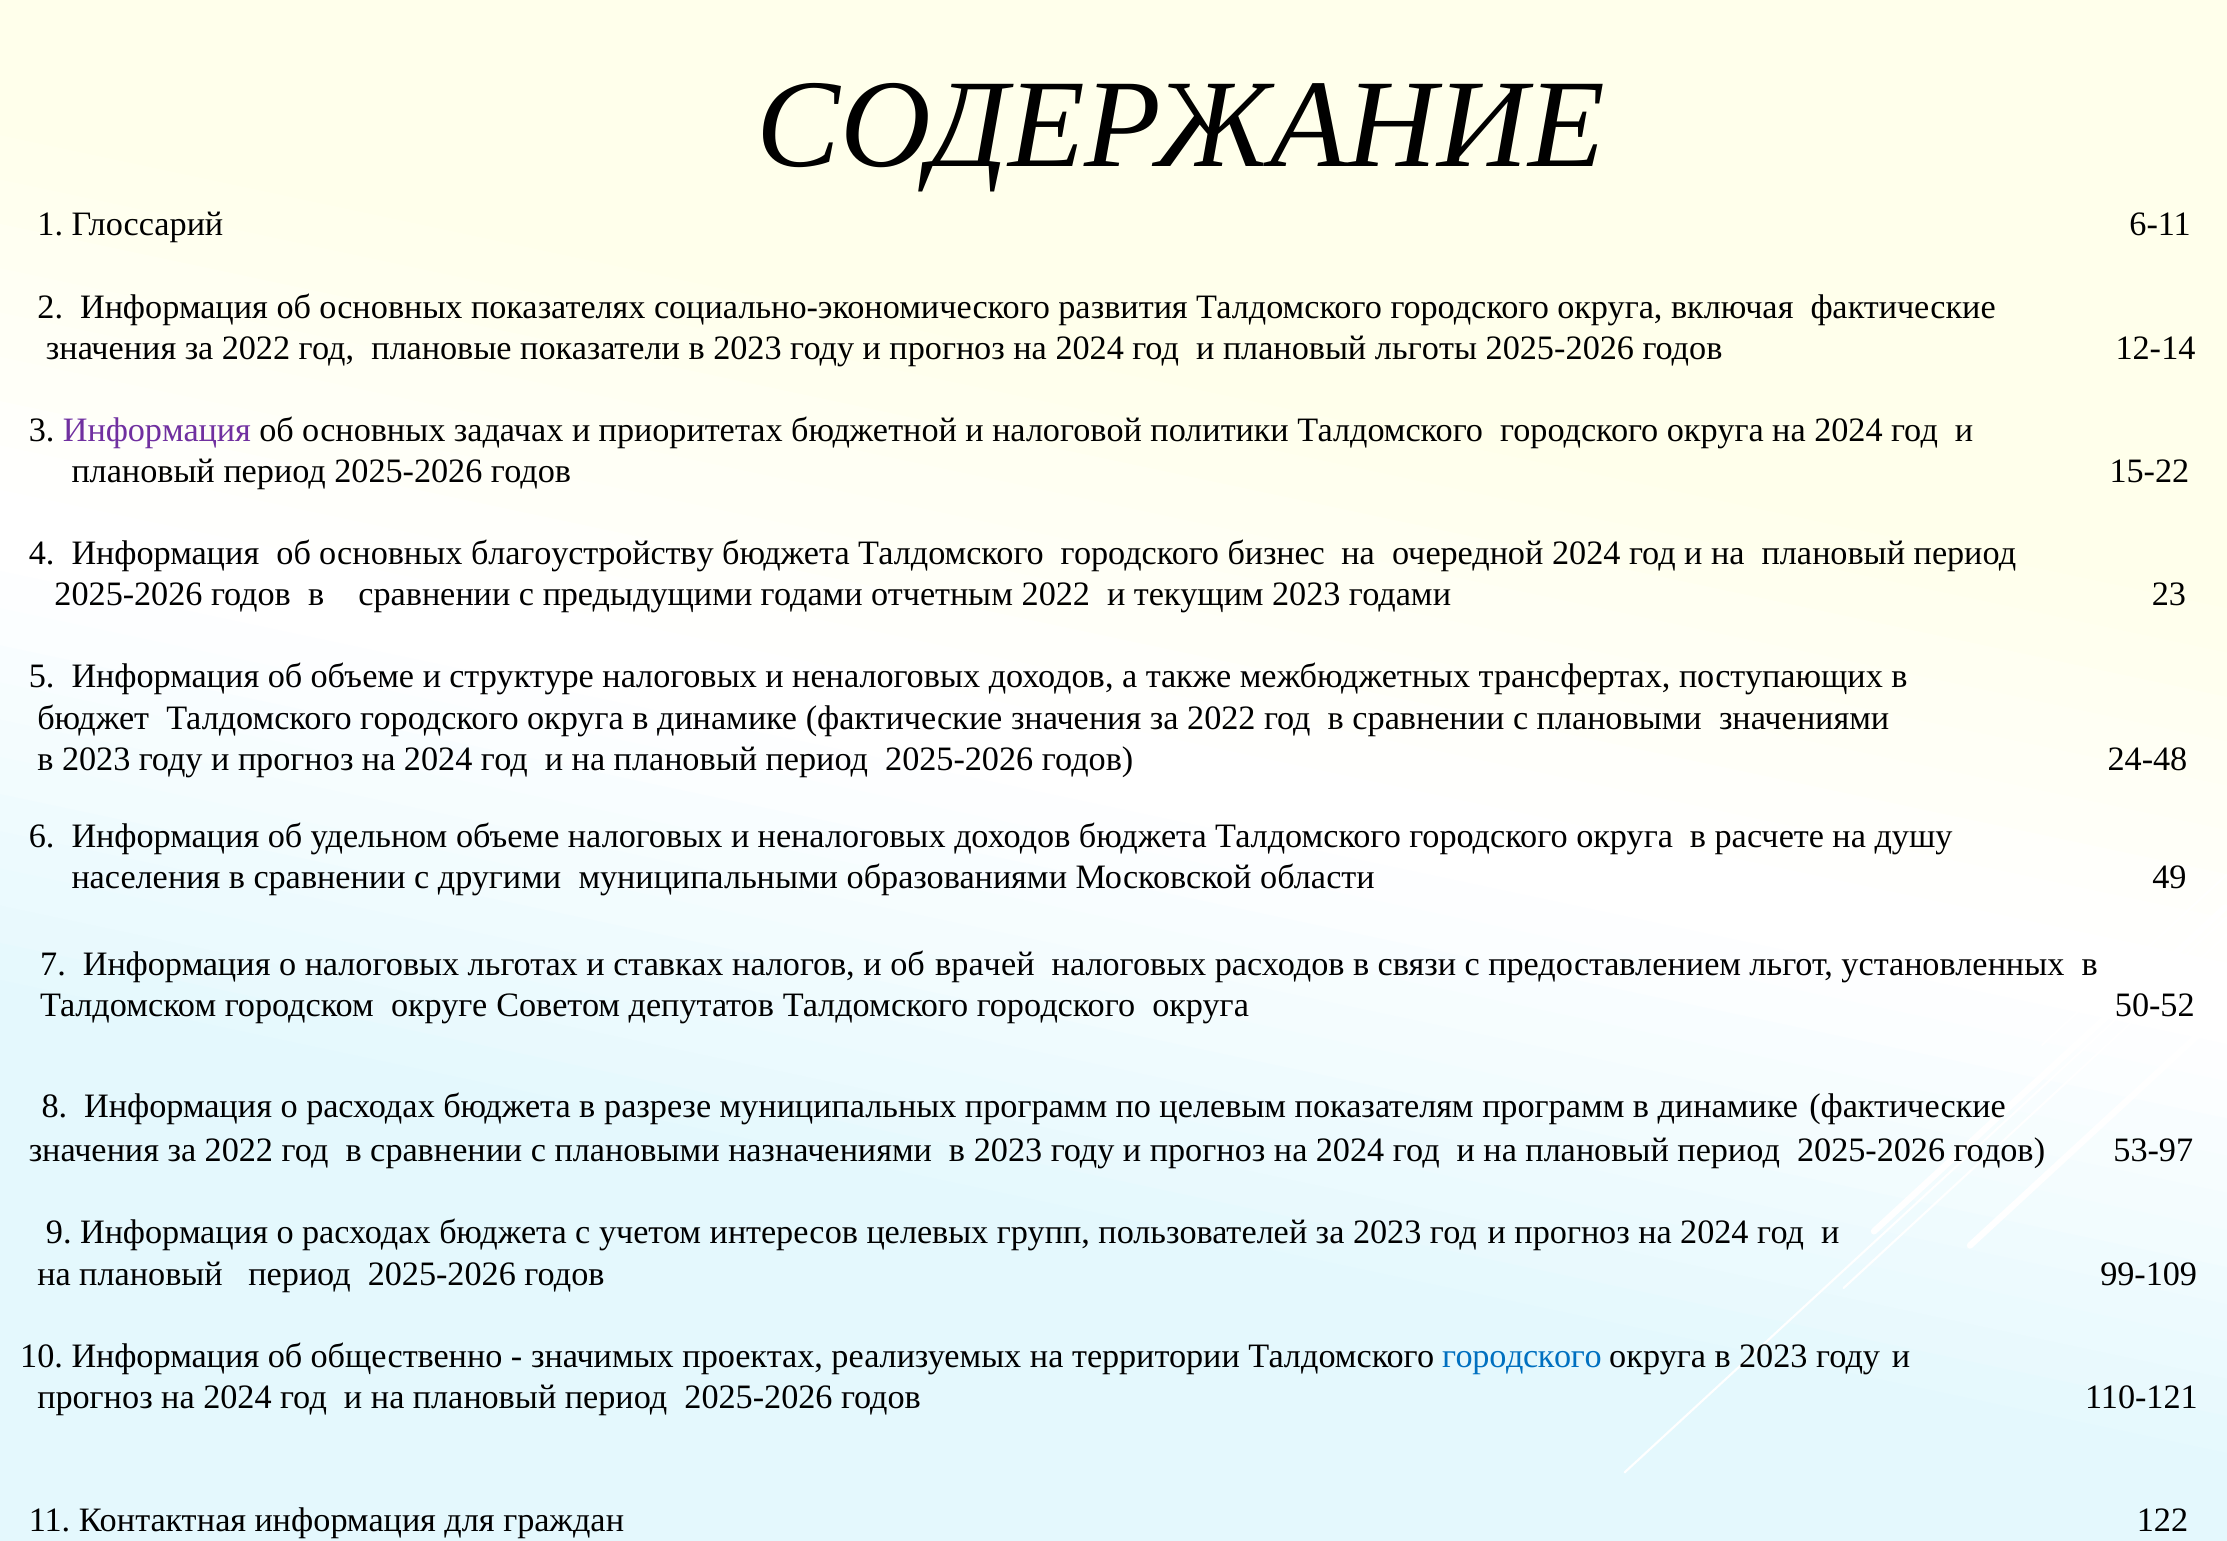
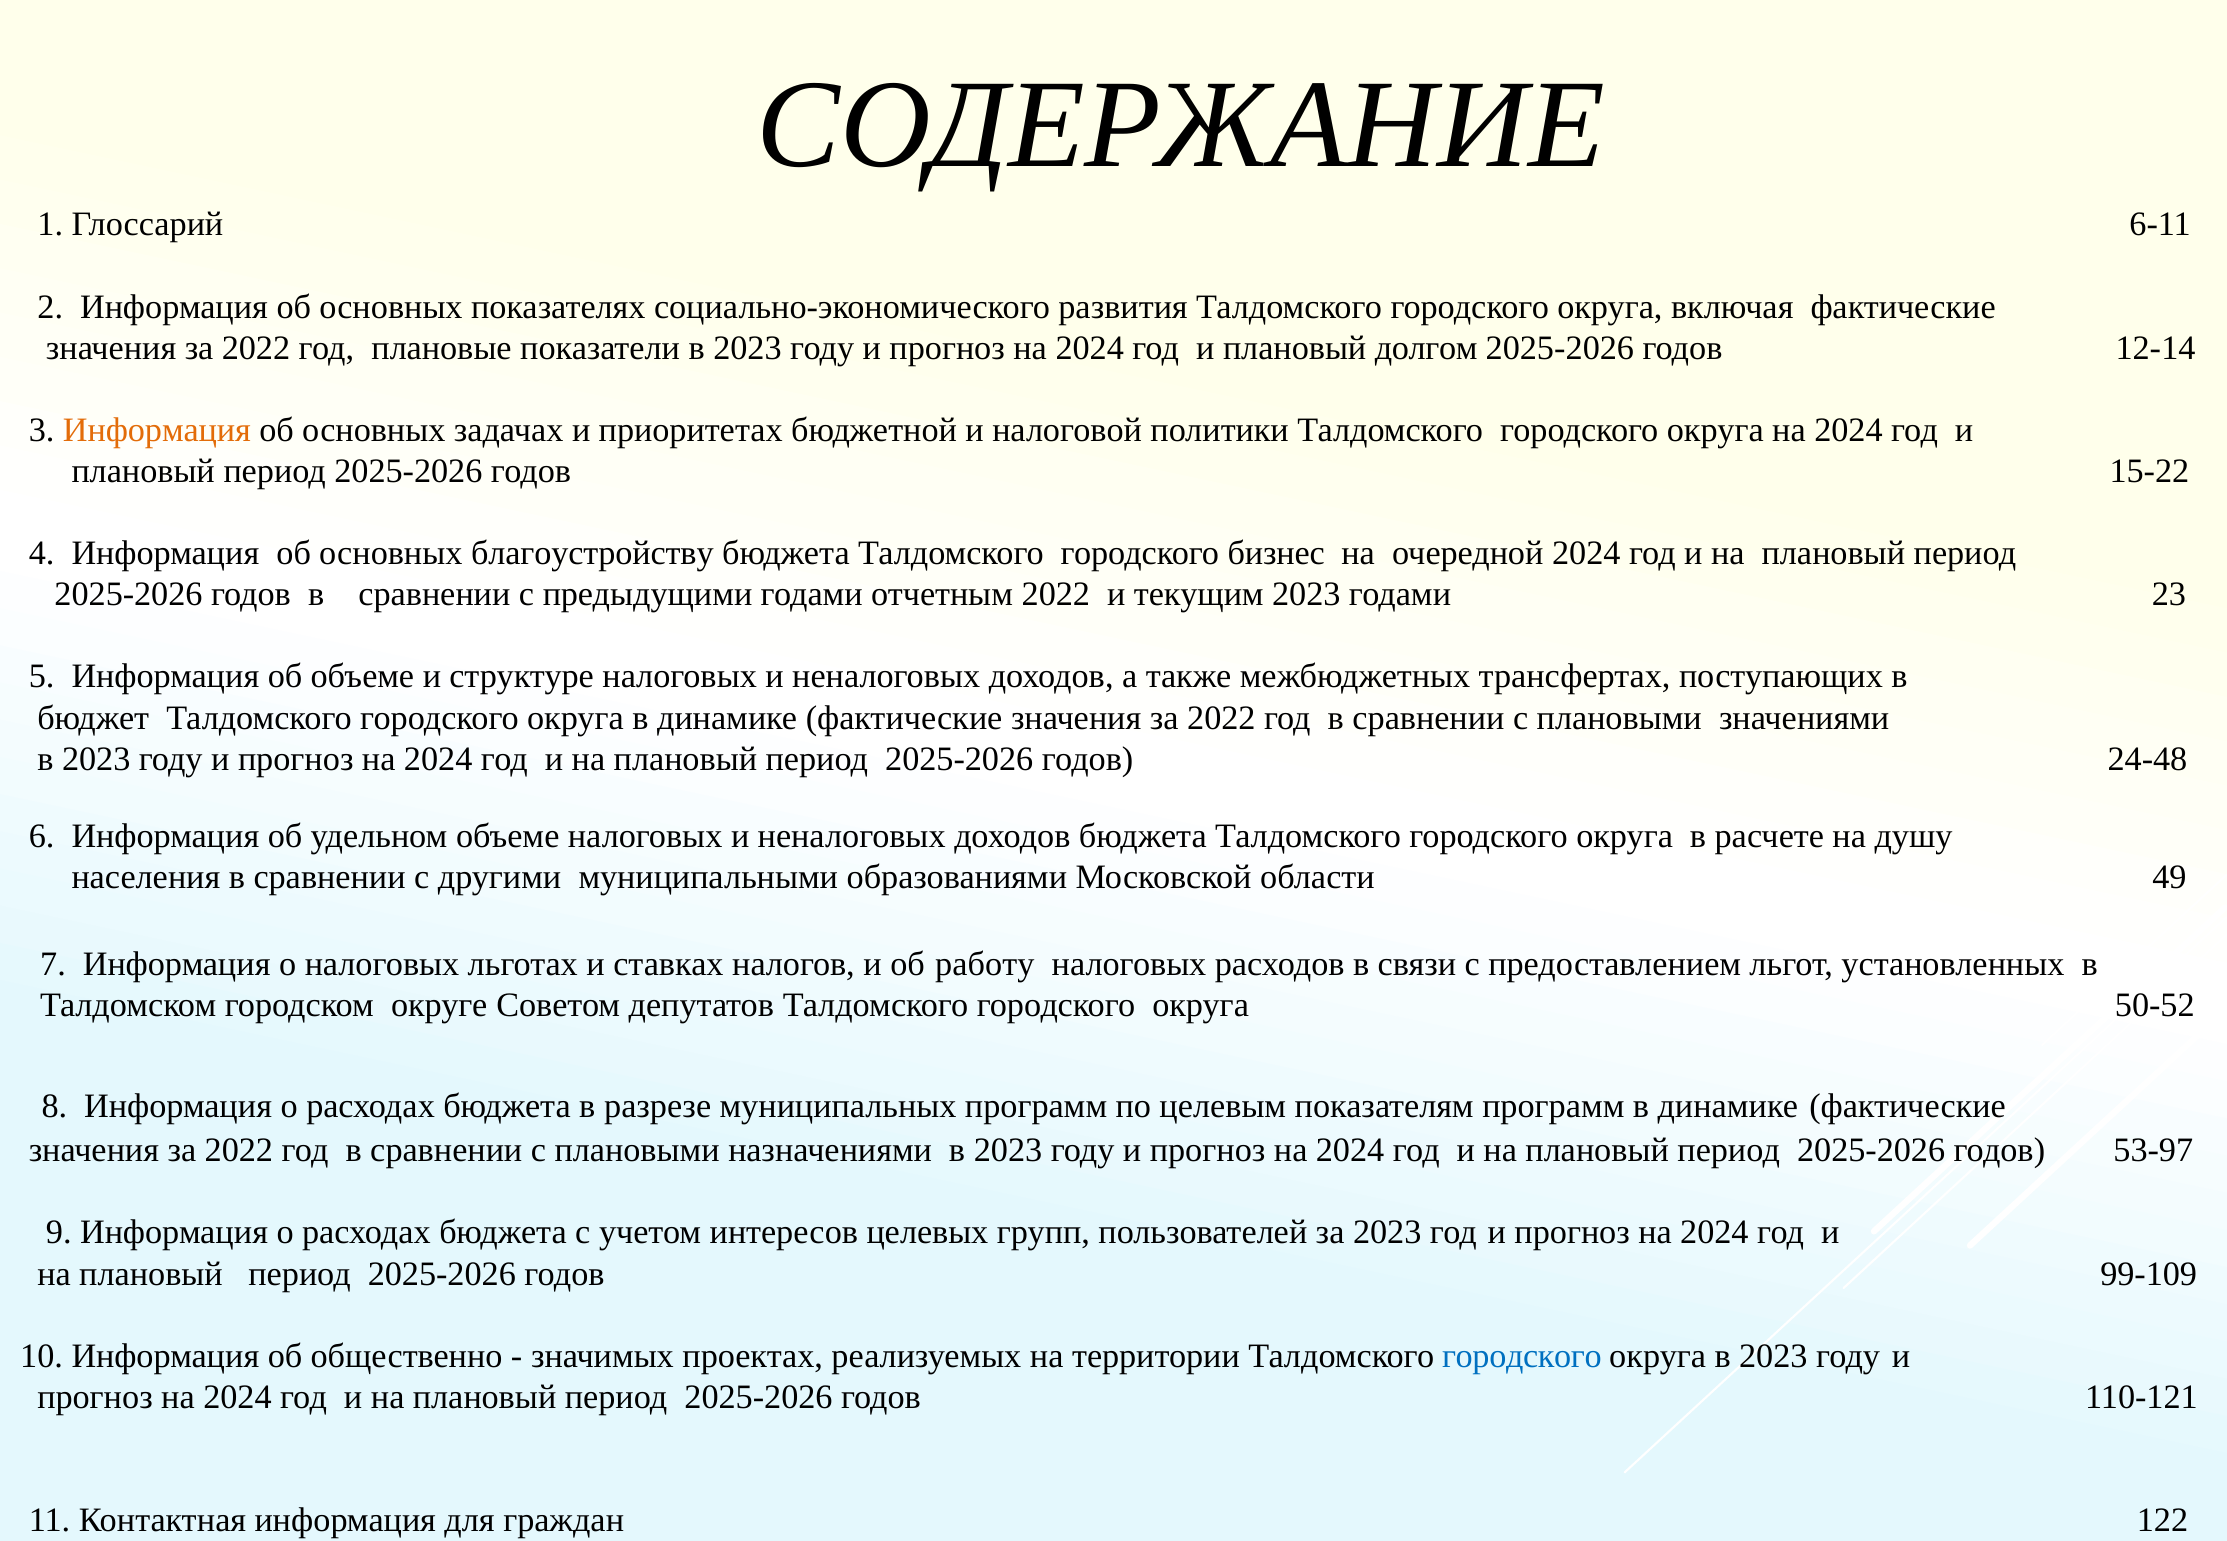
льготы: льготы -> долгом (1426, 348)
Информация colour: purple -> orange (157, 430)
врачей: врачей -> работу (985, 965)
